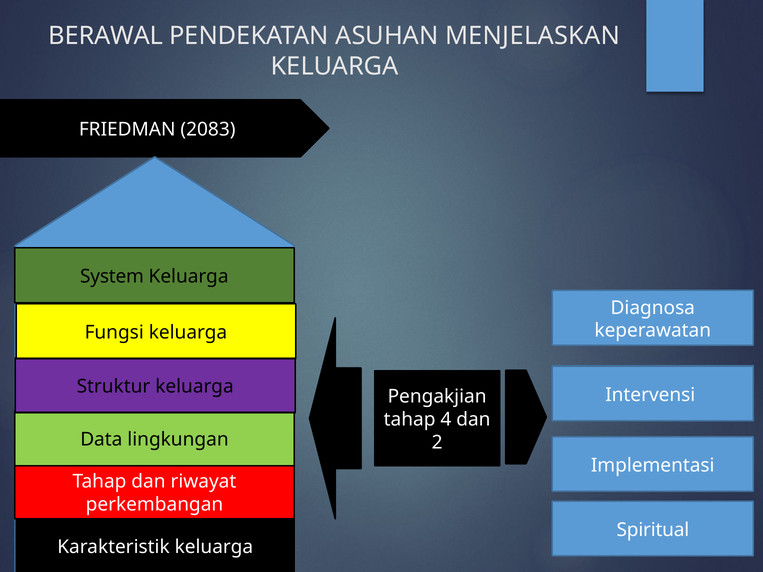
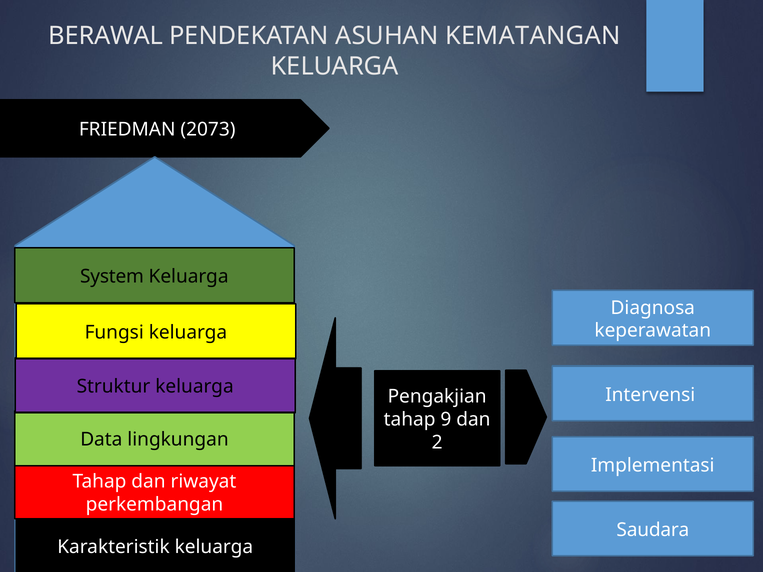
MENJELASKAN: MENJELASKAN -> KEMATANGAN (533, 36)
2083: 2083 -> 2073 (208, 130)
4: 4 -> 9 (446, 420)
Spiritual: Spiritual -> Saudara (653, 530)
